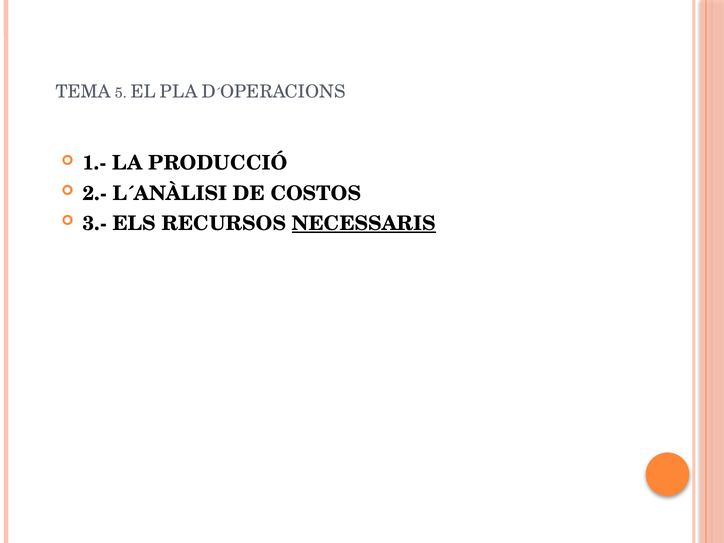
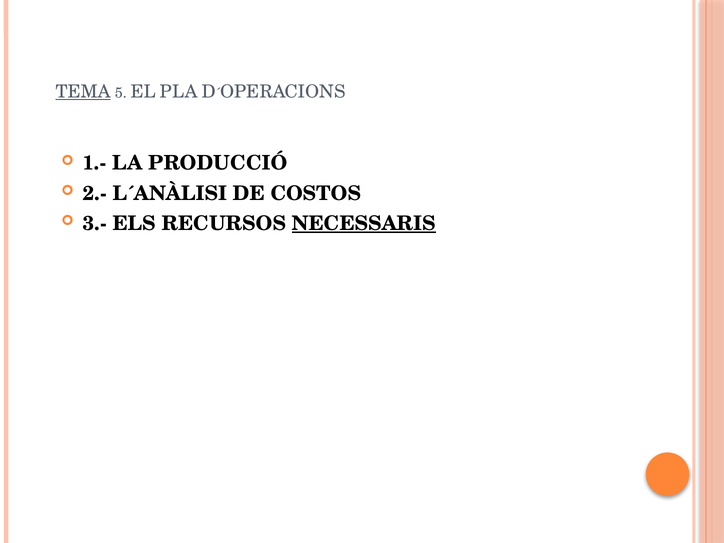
TEMA underline: none -> present (83, 92)
